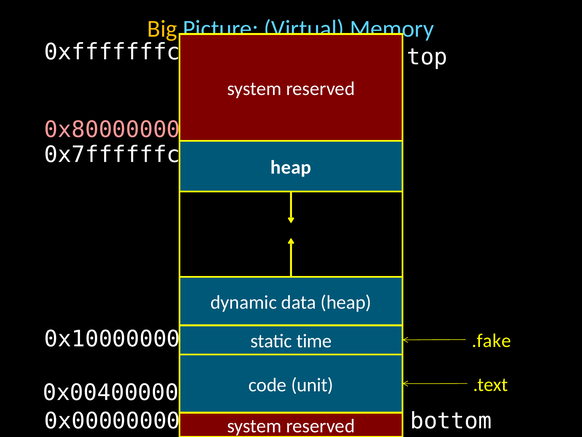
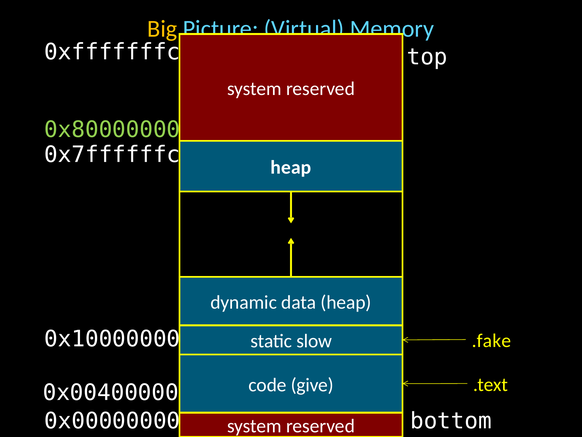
0x80000000 colour: pink -> light green (112, 130)
time: time -> slow (314, 341)
unit: unit -> give (312, 384)
